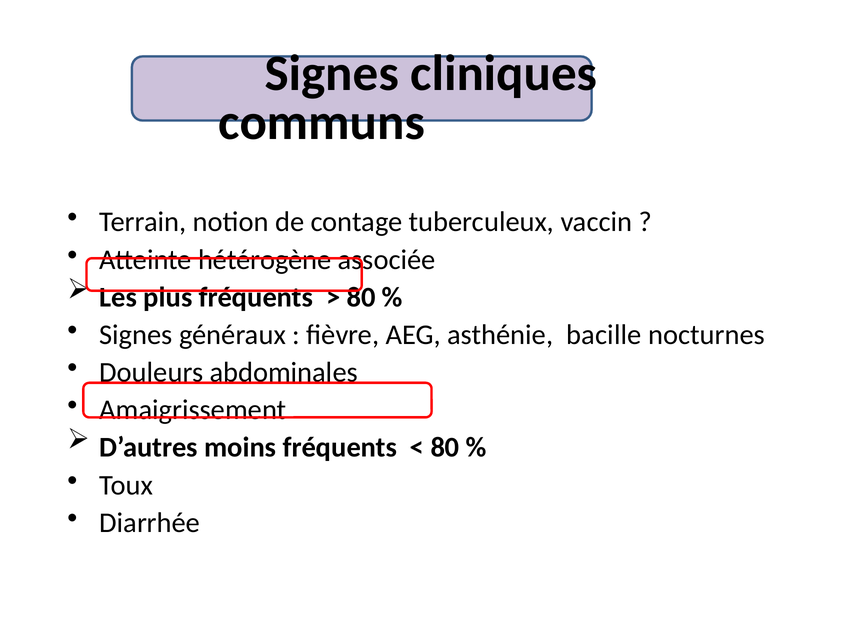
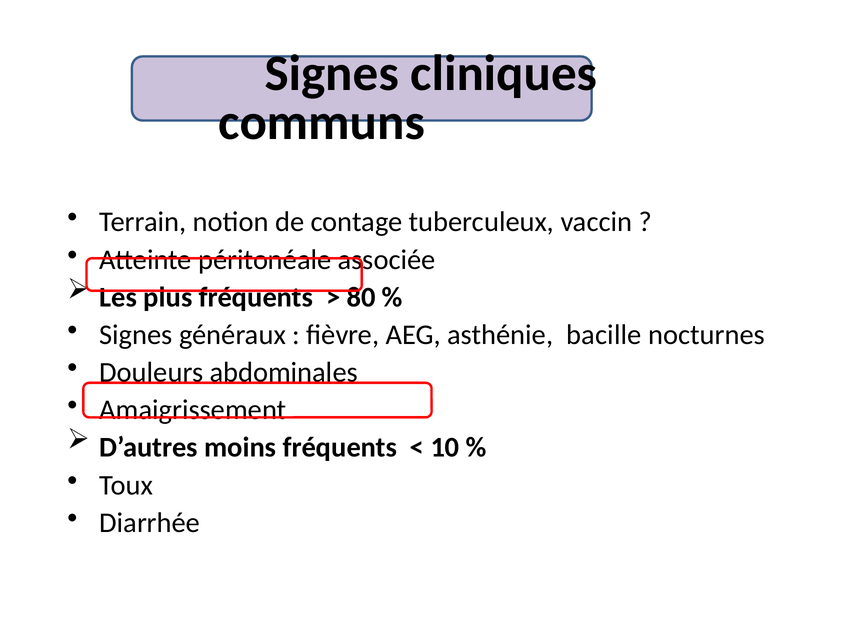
hétérogène: hétérogène -> péritonéale (265, 260)
80: 80 -> 10 (445, 448)
